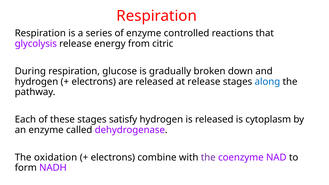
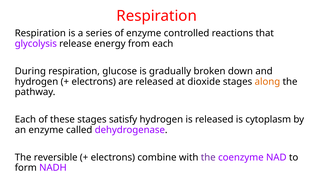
from citric: citric -> each (163, 44)
at release: release -> dioxide (204, 82)
along colour: blue -> orange (267, 82)
oxidation: oxidation -> reversible (56, 158)
